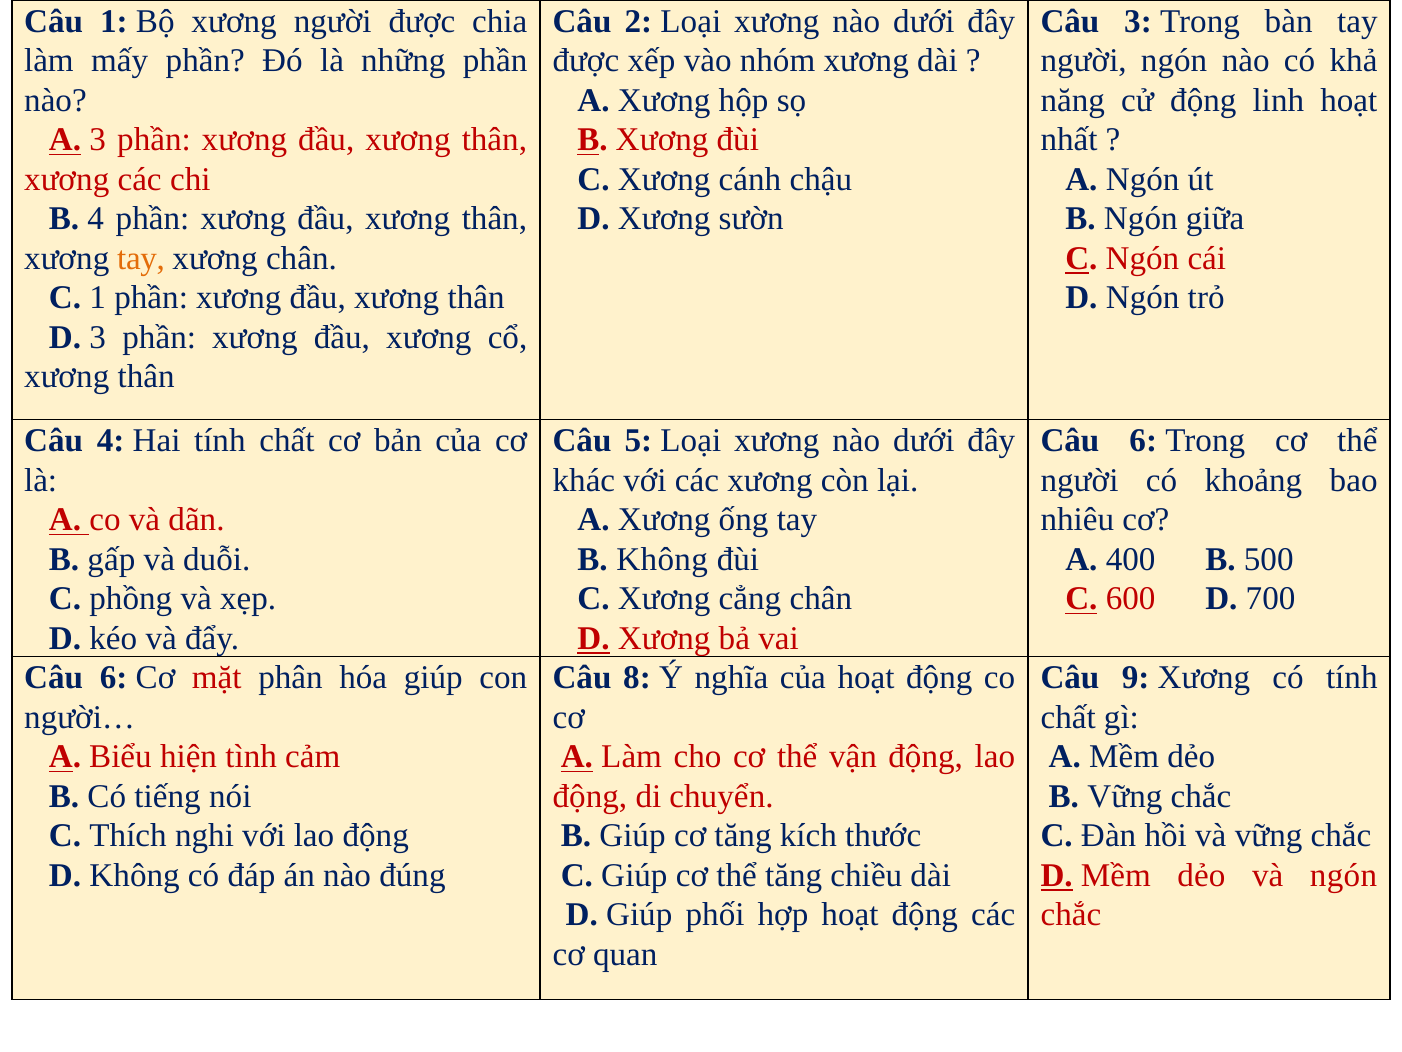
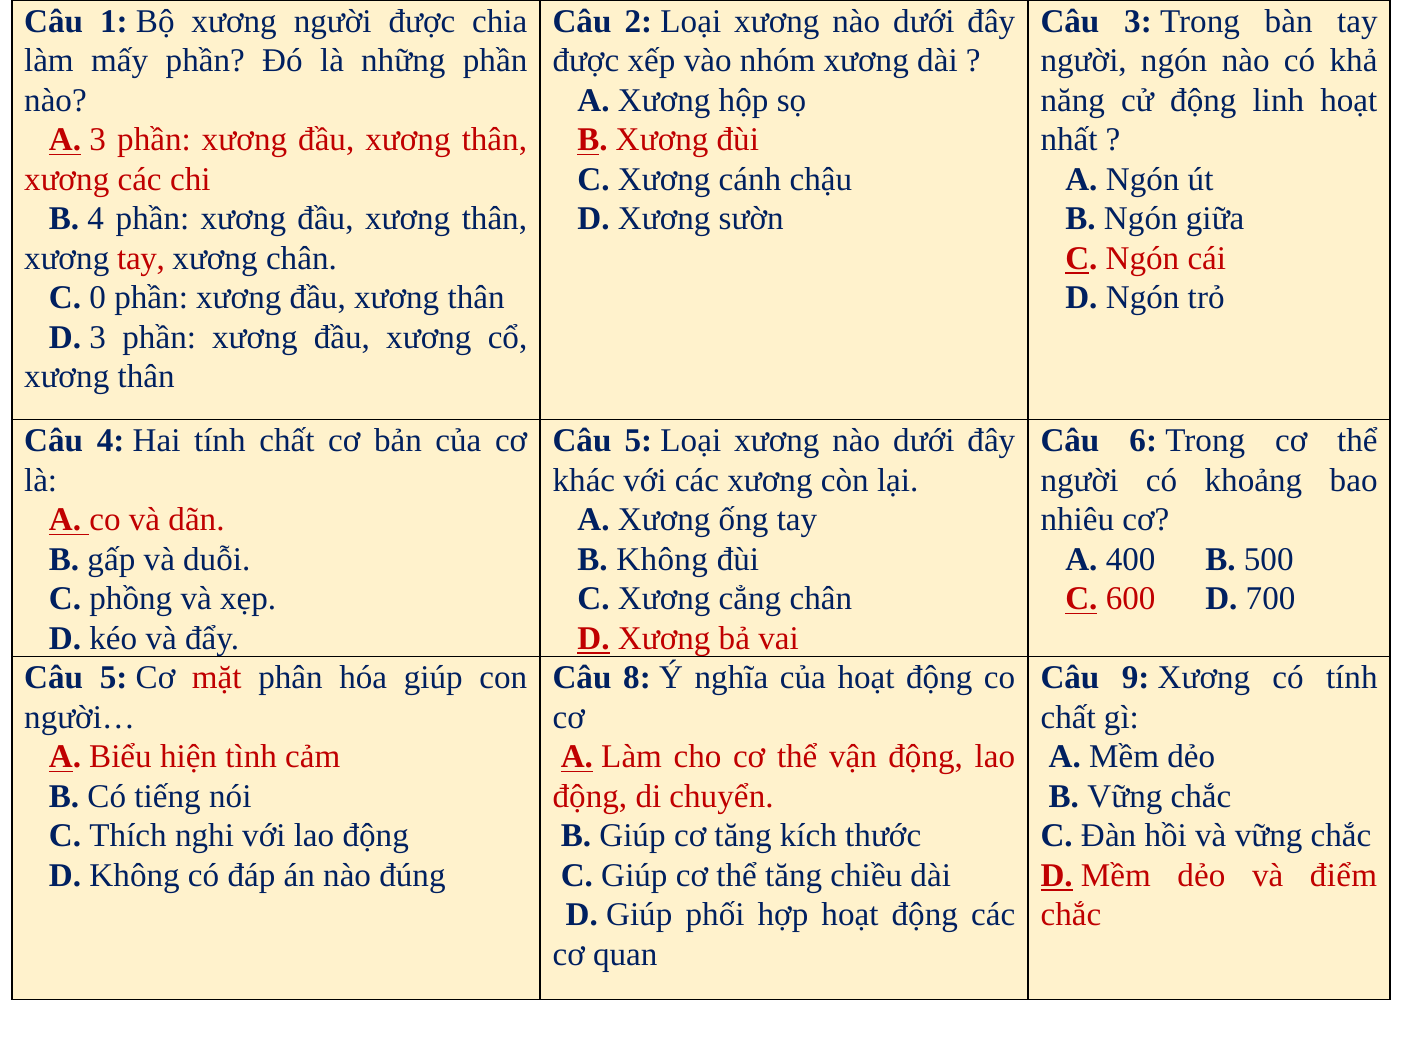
tay colour: orange -> red (141, 258)
C 1: 1 -> 0 (98, 298)
6: 6 -> 5 (114, 678)
và ngón: ngón -> điểm (1344, 875)
